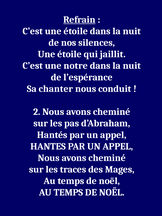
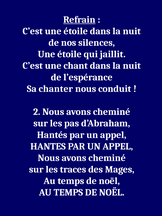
notre: notre -> chant (76, 66)
